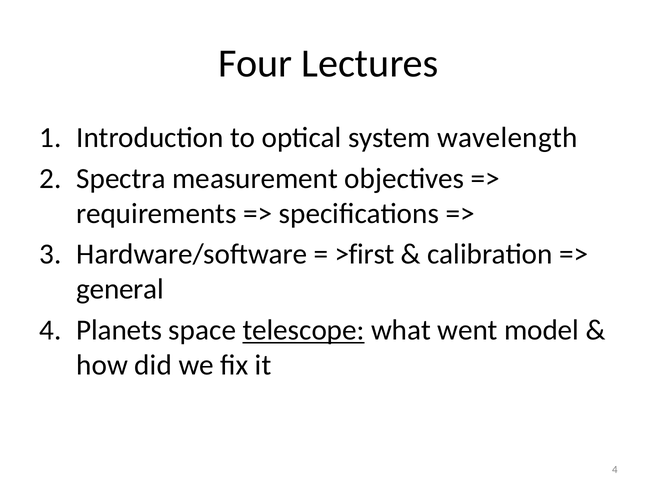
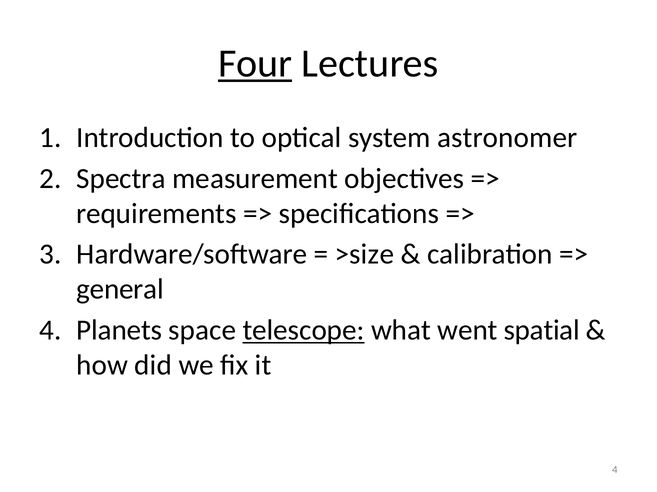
Four underline: none -> present (255, 64)
wavelength: wavelength -> astronomer (507, 138)
>first: >first -> >size (364, 255)
model: model -> spatial (542, 331)
